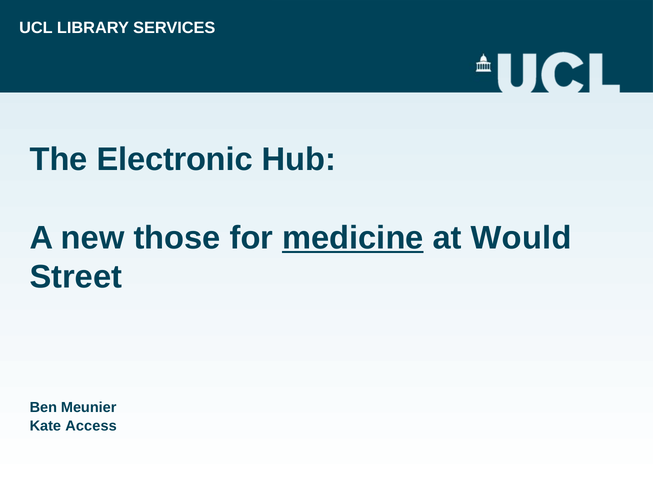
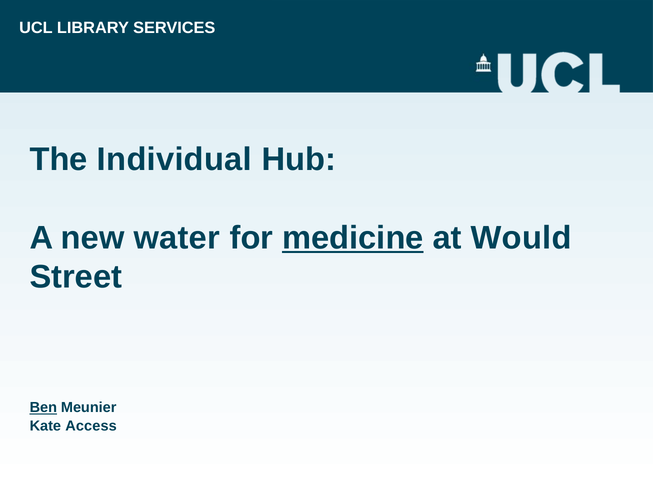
Electronic: Electronic -> Individual (174, 159)
those: those -> water (177, 238)
Ben underline: none -> present (43, 407)
